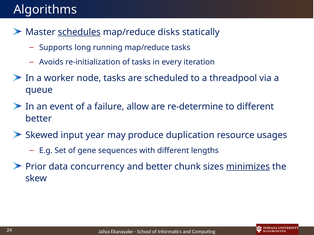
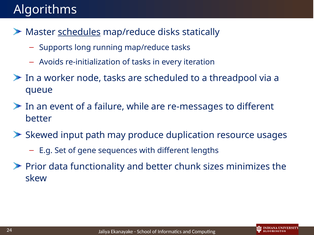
allow: allow -> while (138, 107)
re-determine: re-determine -> re-messages (195, 107)
year: year -> path (95, 135)
concurrency: concurrency -> functionality (97, 167)
minimizes underline: present -> none (248, 167)
